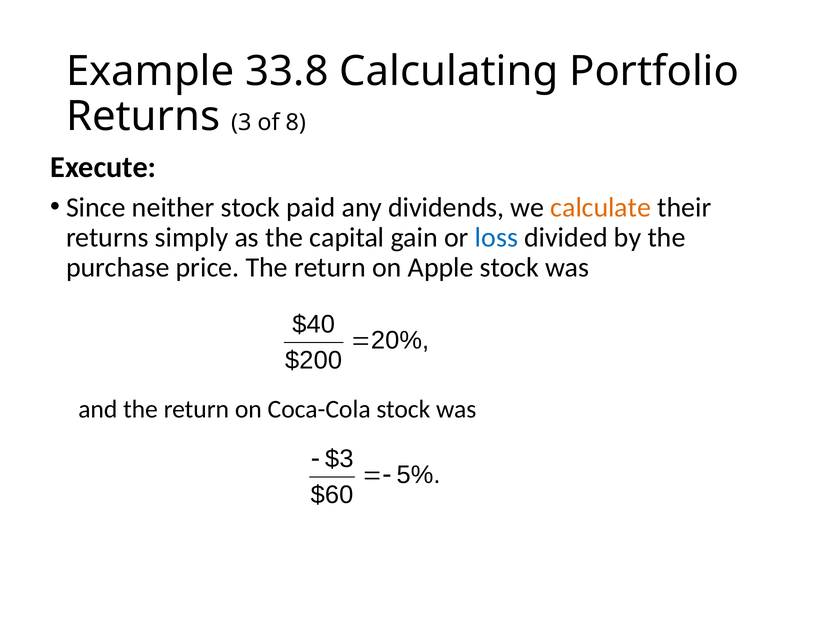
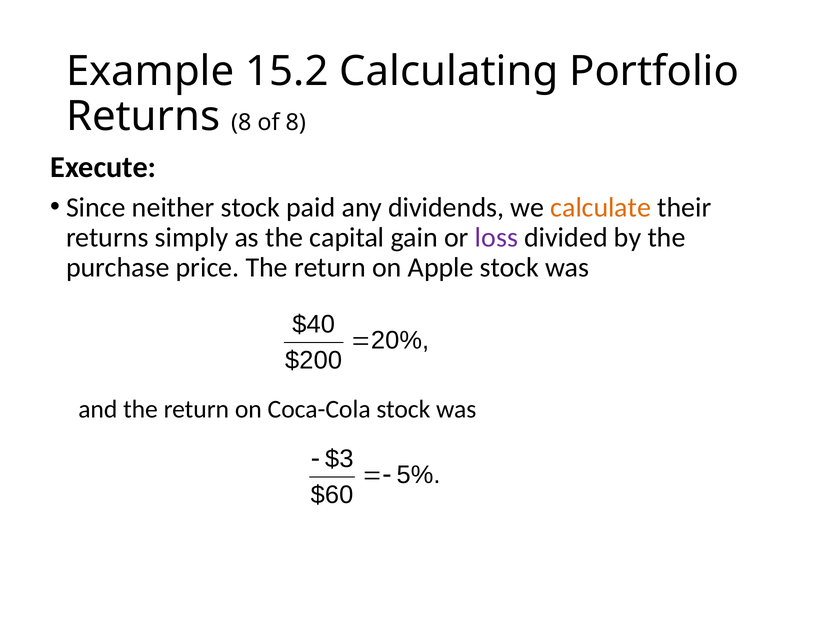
33.8: 33.8 -> 15.2 (287, 71)
Returns 3: 3 -> 8 (241, 123)
loss colour: blue -> purple (496, 238)
